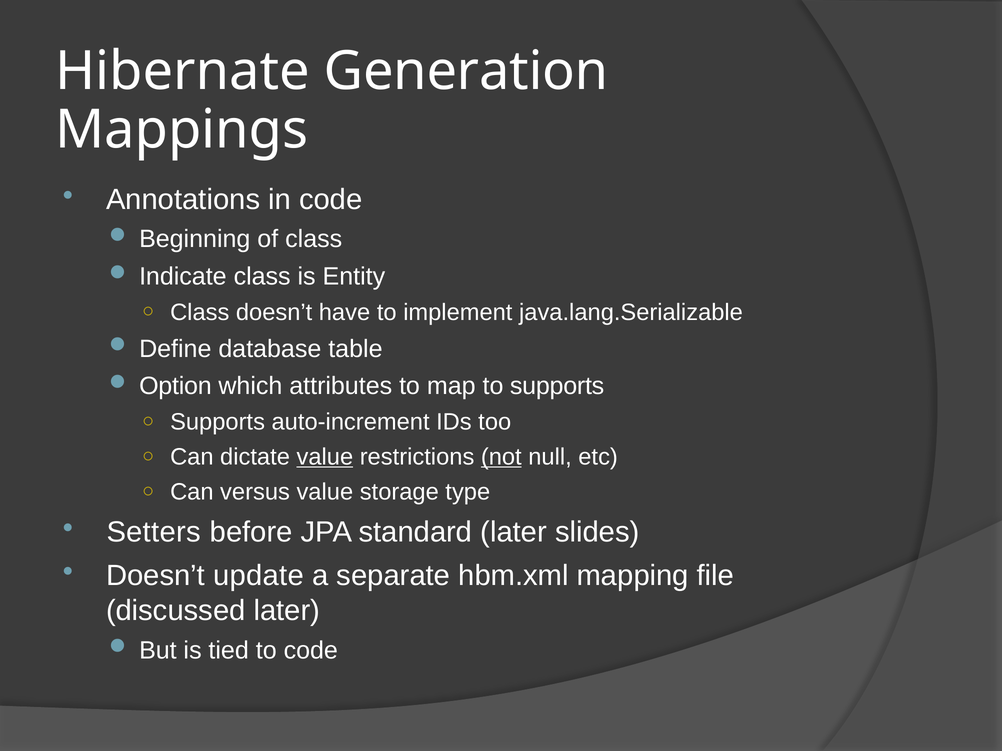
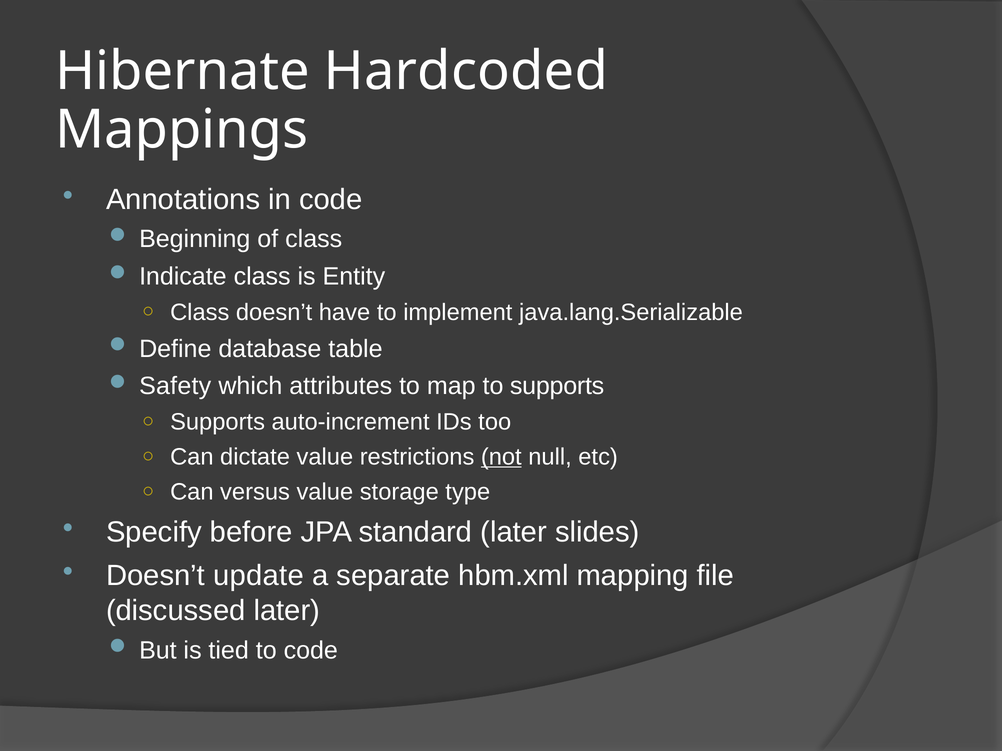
Generation: Generation -> Hardcoded (466, 71)
Option: Option -> Safety (175, 386)
value underline: present -> none (325, 457)
Setters: Setters -> Specify (154, 533)
